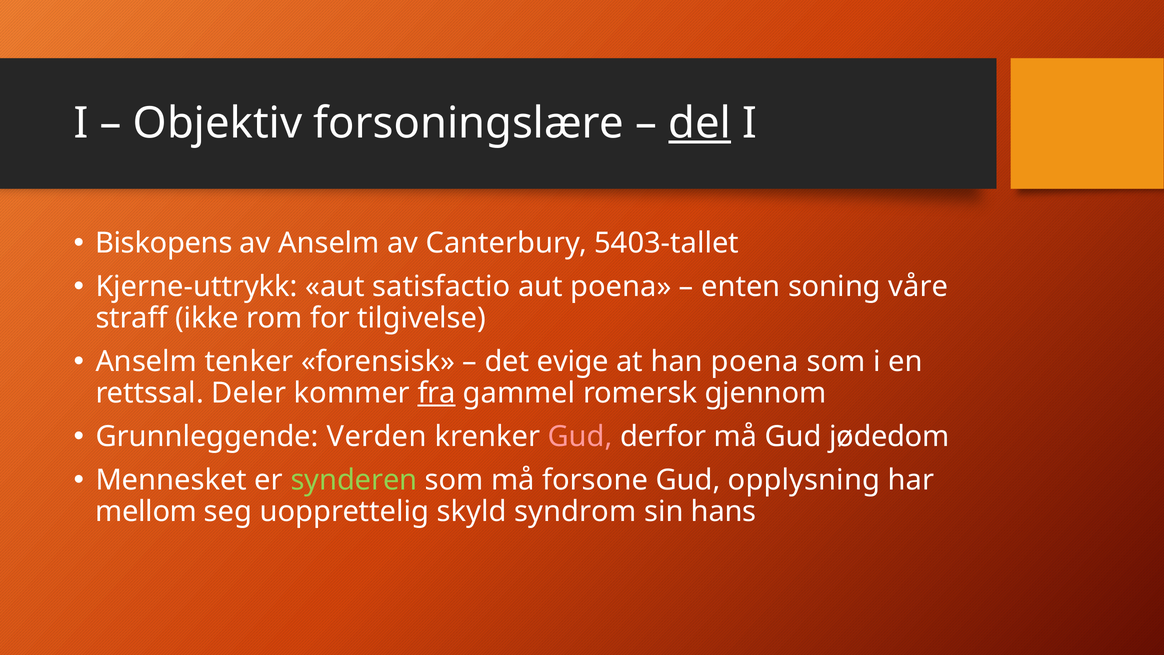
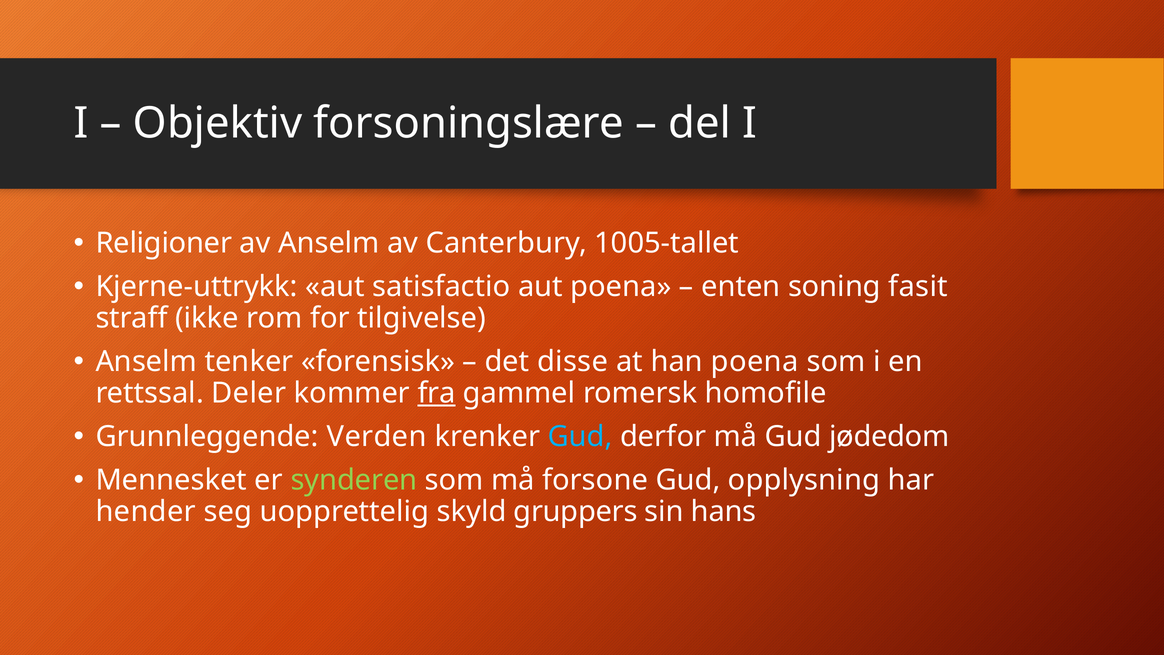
del underline: present -> none (700, 123)
Biskopens: Biskopens -> Religioner (164, 243)
5403-tallet: 5403-tallet -> 1005-tallet (667, 243)
våre: våre -> fasit (918, 287)
evige: evige -> disse (573, 362)
gjennom: gjennom -> homofile (766, 393)
Gud colour: pink -> light blue (580, 436)
mellom: mellom -> hender (146, 511)
syndrom: syndrom -> gruppers (575, 511)
